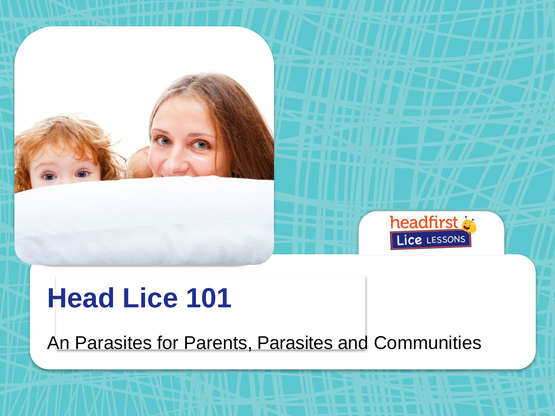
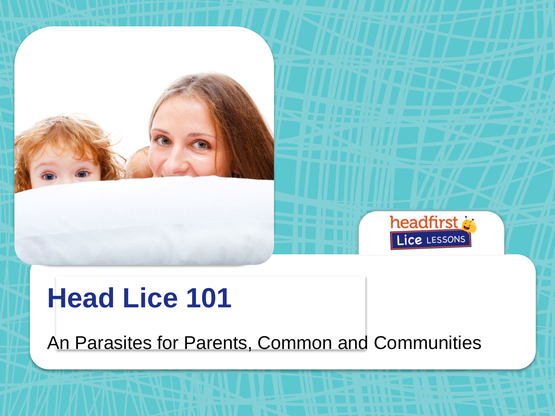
Parents Parasites: Parasites -> Common (295, 343)
